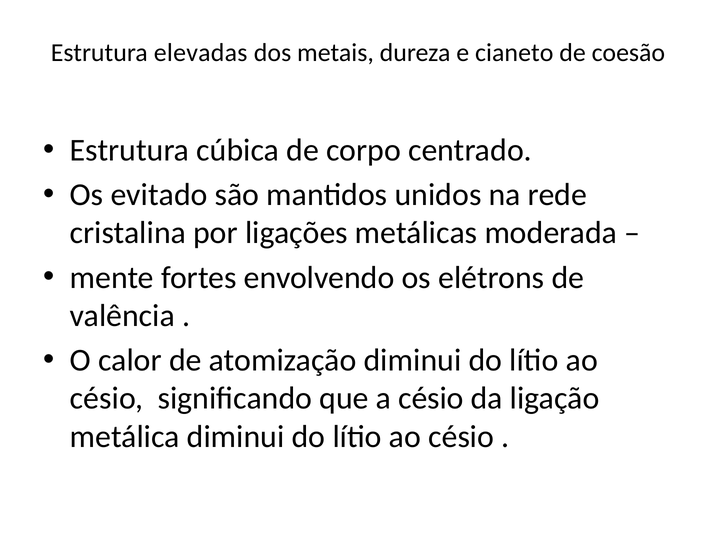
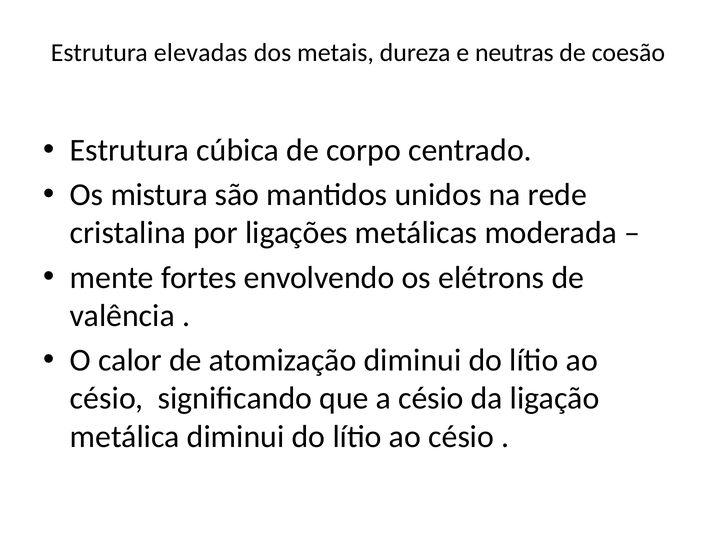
cianeto: cianeto -> neutras (514, 53)
evitado: evitado -> mistura (159, 195)
